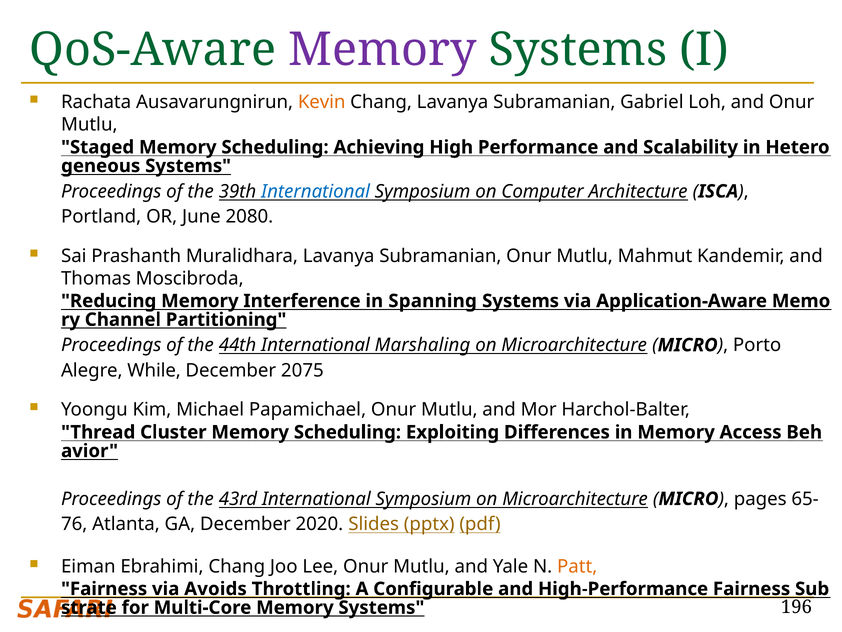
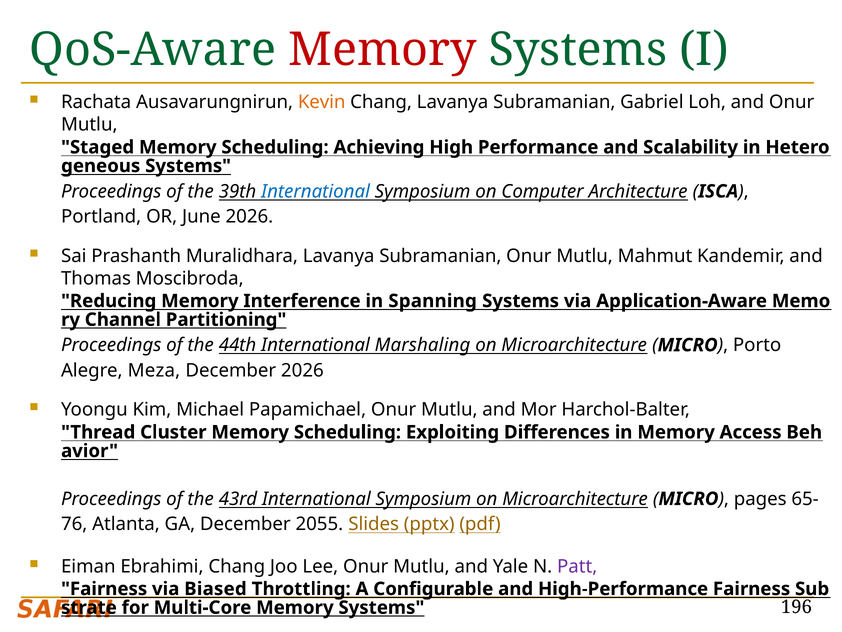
Memory colour: purple -> red (382, 50)
June 2080: 2080 -> 2026 (249, 217)
While: While -> Meza (154, 370)
December 2075: 2075 -> 2026 (302, 370)
2020: 2020 -> 2055 (319, 524)
Patt colour: orange -> purple (577, 566)
Avoids: Avoids -> Biased (215, 588)
